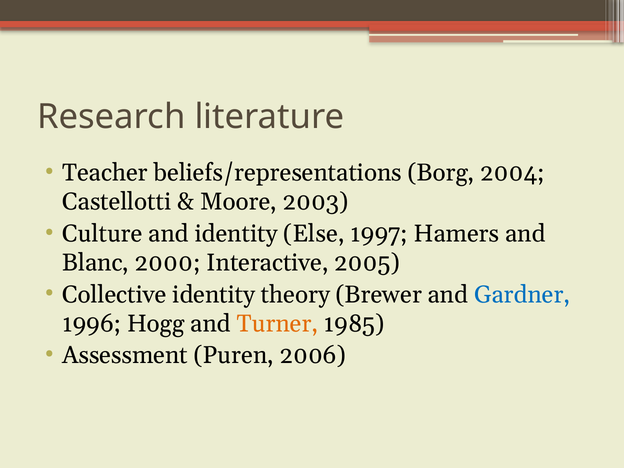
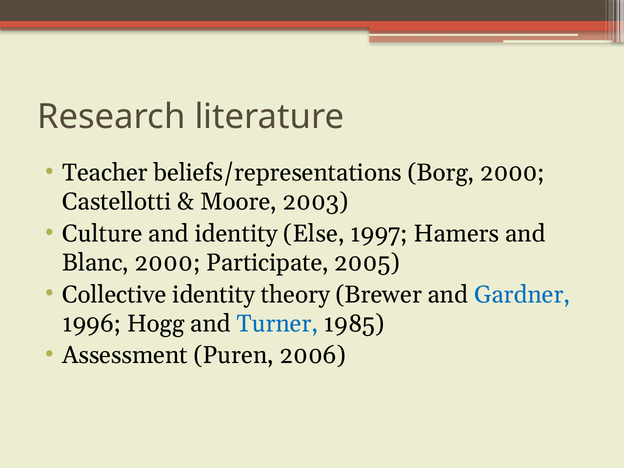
Borg 2004: 2004 -> 2000 (513, 173)
Interactive: Interactive -> Participate (268, 263)
Turner colour: orange -> blue (277, 324)
